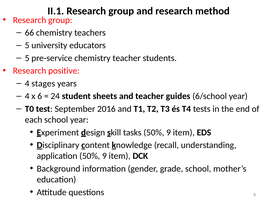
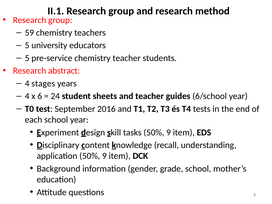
66: 66 -> 59 (29, 33)
positive: positive -> abstract (64, 71)
